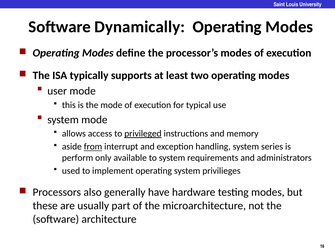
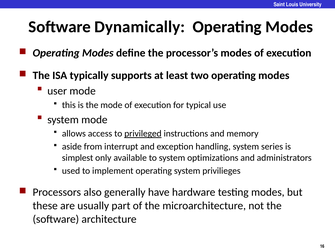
from underline: present -> none (93, 147)
perform: perform -> simplest (78, 158)
requirements: requirements -> optimizations (213, 158)
